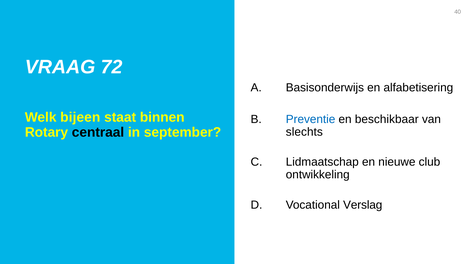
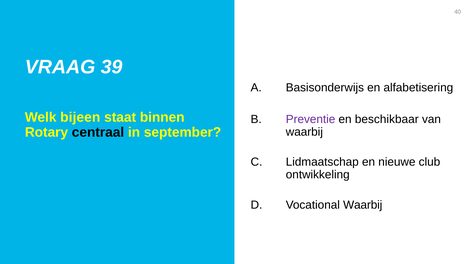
72: 72 -> 39 (112, 67)
Preventie colour: blue -> purple (311, 119)
slechts: slechts -> waarbij (304, 132)
Vocational Verslag: Verslag -> Waarbij (363, 205)
